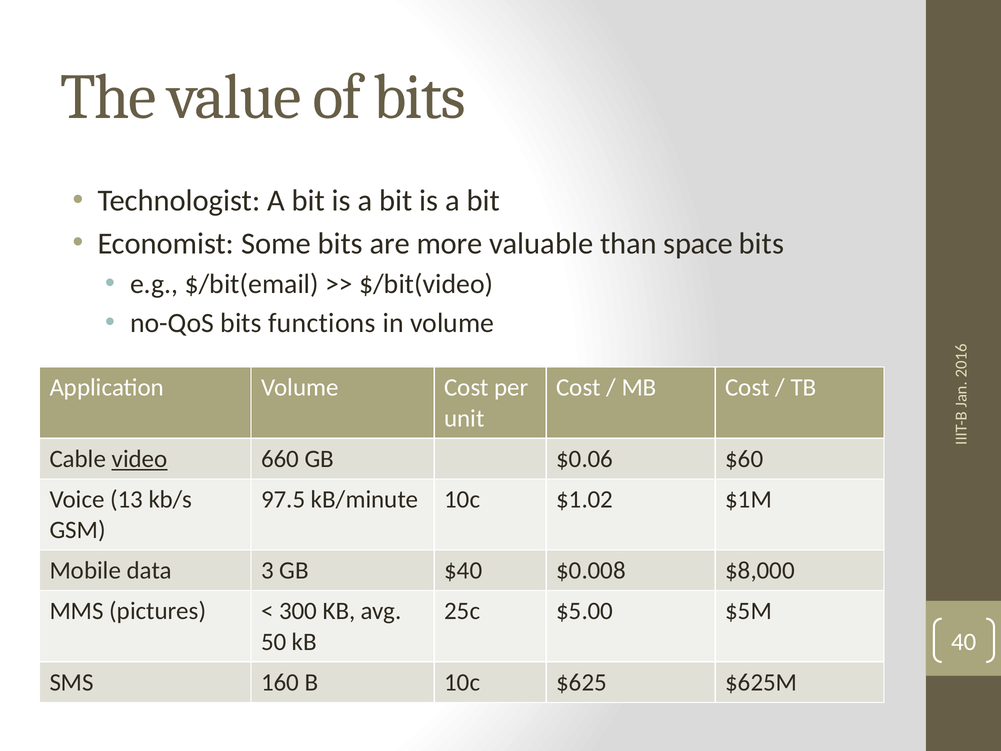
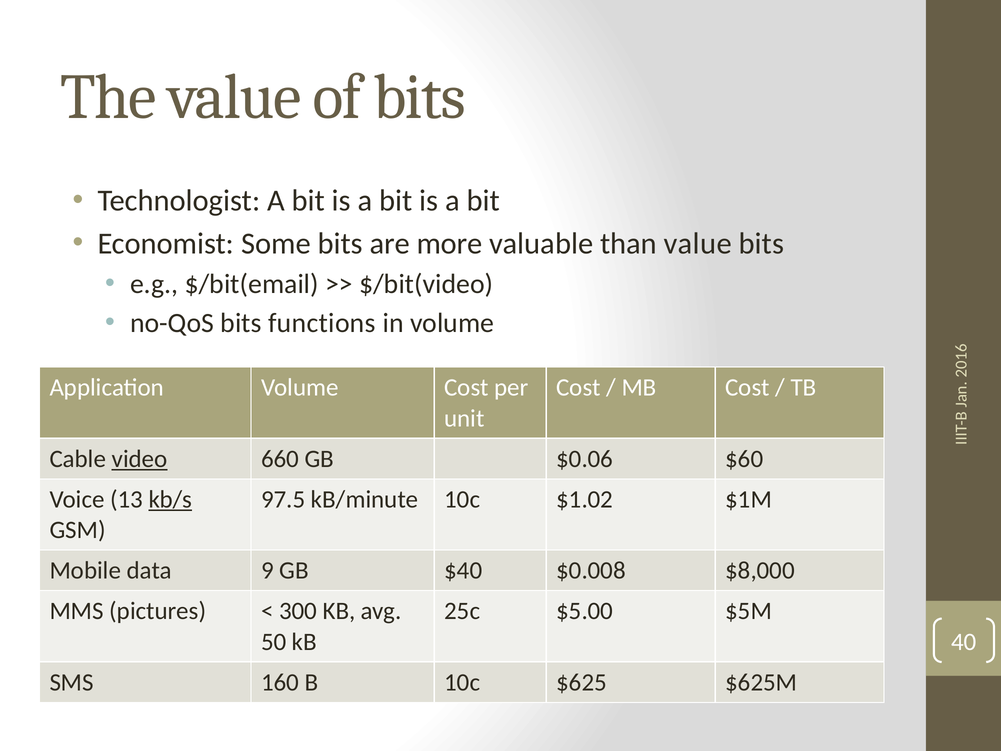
than space: space -> value (698, 243)
kb/s underline: none -> present (170, 499)
3: 3 -> 9 (267, 570)
